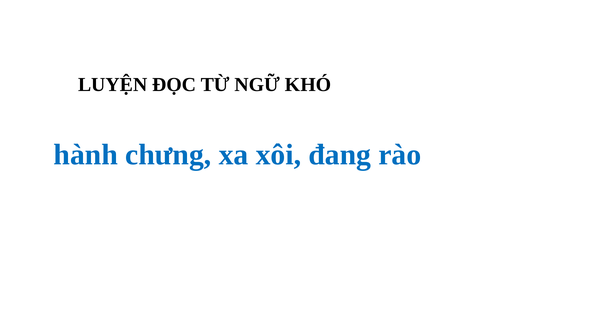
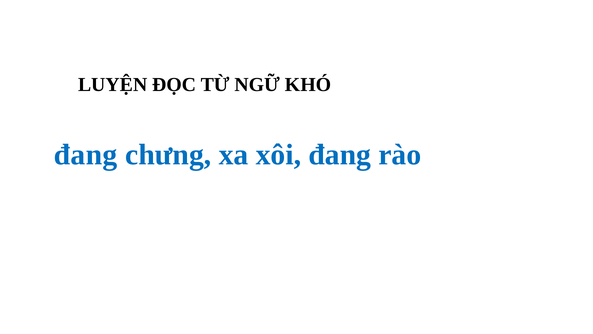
hành: hành -> đang (86, 154)
